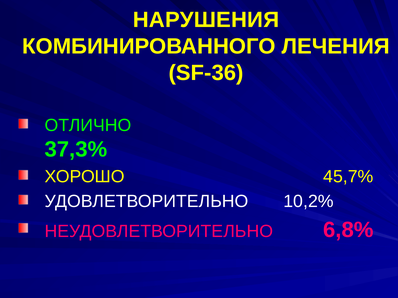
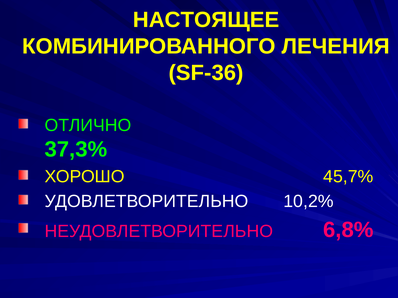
НАРУШЕНИЯ: НАРУШЕНИЯ -> НАСТОЯЩЕЕ (206, 20)
